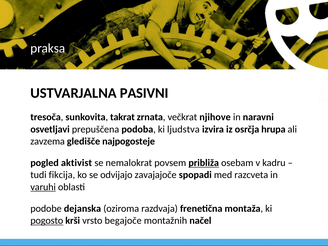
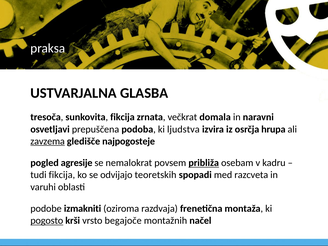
PASIVNI: PASIVNI -> GLASBA (144, 93)
sunkovita takrat: takrat -> fikcija (122, 117)
njihove: njihove -> domala (215, 117)
zavzema underline: none -> present (48, 141)
aktivist: aktivist -> agresije (77, 163)
zavajajoče: zavajajoče -> teoretskih (156, 175)
varuhi underline: present -> none (43, 187)
dejanska: dejanska -> izmakniti (83, 209)
